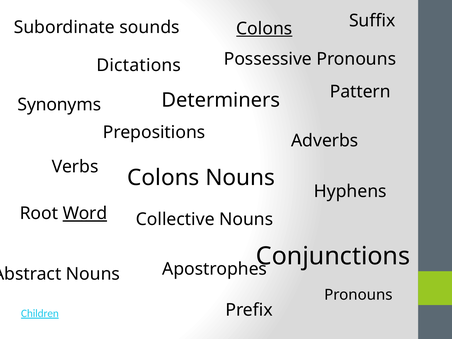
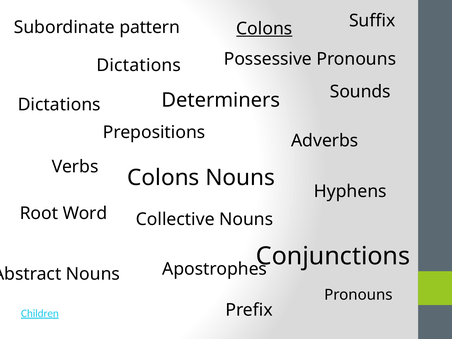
sounds: sounds -> pattern (150, 27)
Pattern: Pattern -> Sounds (360, 92)
Synonyms: Synonyms -> Dictations (59, 105)
Word underline: present -> none (85, 213)
